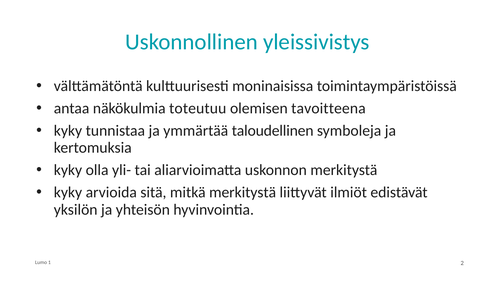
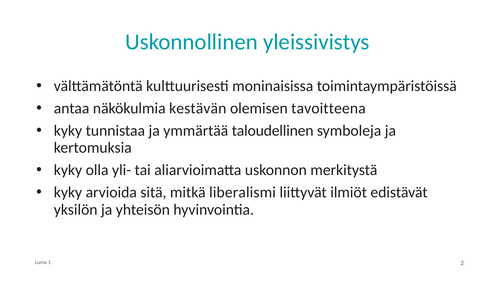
toteutuu: toteutuu -> kestävän (198, 108)
mitkä merkitystä: merkitystä -> liberalismi (243, 193)
